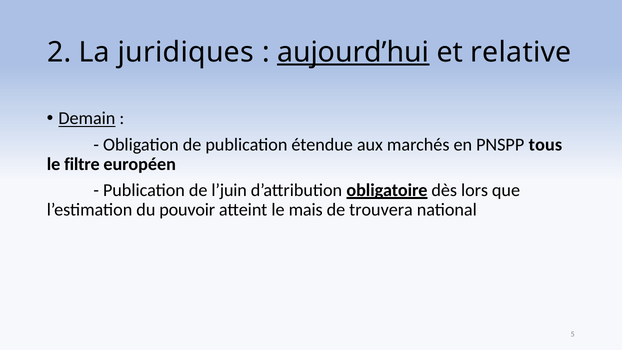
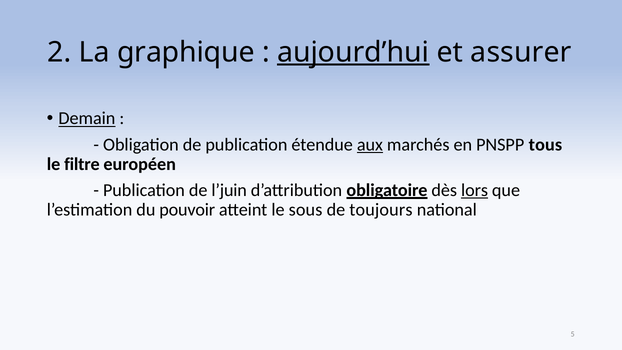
juridiques: juridiques -> graphique (186, 52)
relative: relative -> assurer (521, 52)
aux underline: none -> present (370, 145)
lors underline: none -> present (475, 190)
mais: mais -> sous (306, 210)
trouvera: trouvera -> toujours (381, 210)
